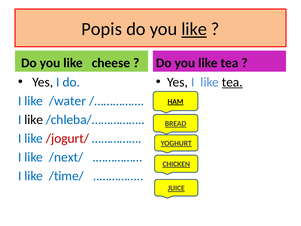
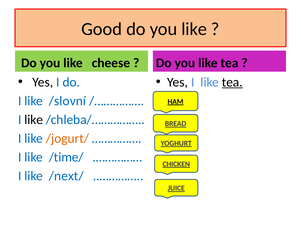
Popis: Popis -> Good (102, 29)
like underline: present -> none (194, 29)
/water: /water -> /slovní (67, 101)
/jogurt/ colour: red -> orange (67, 138)
/next/: /next/ -> /time/ (66, 157)
/time/: /time/ -> /next/ (66, 176)
